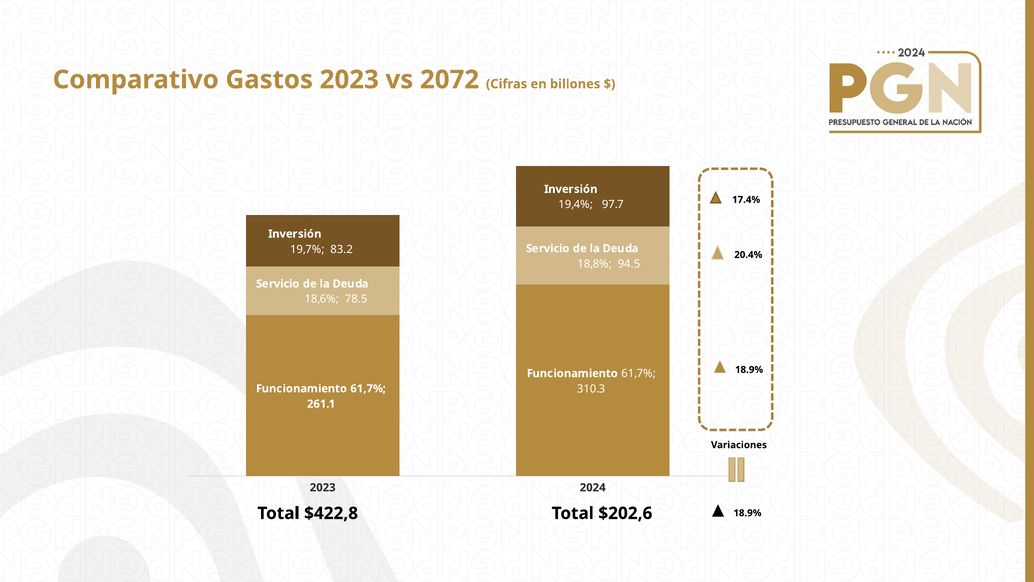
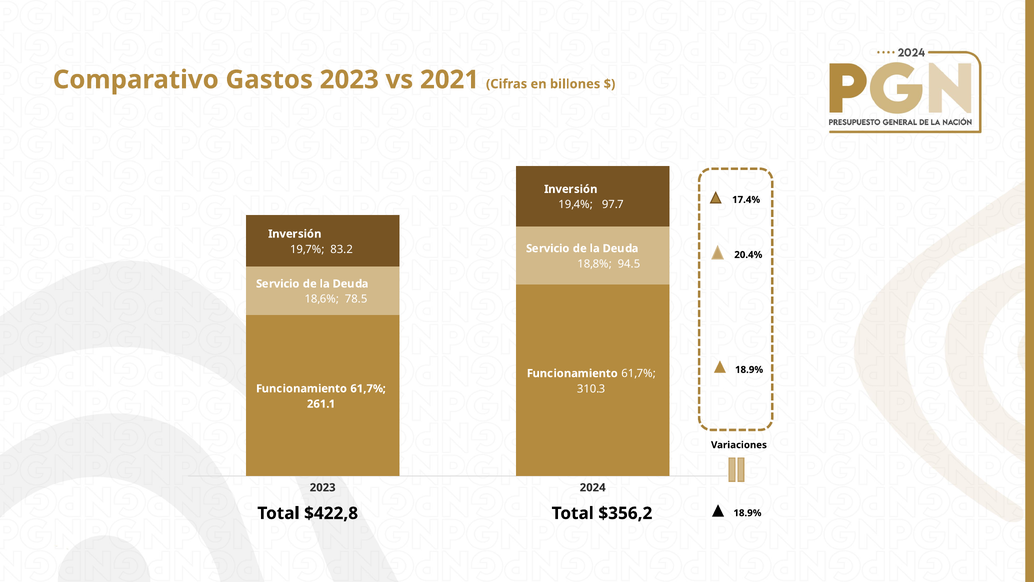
2072: 2072 -> 2021 (450, 80)
$202,6: $202,6 -> $356,2 (625, 513)
